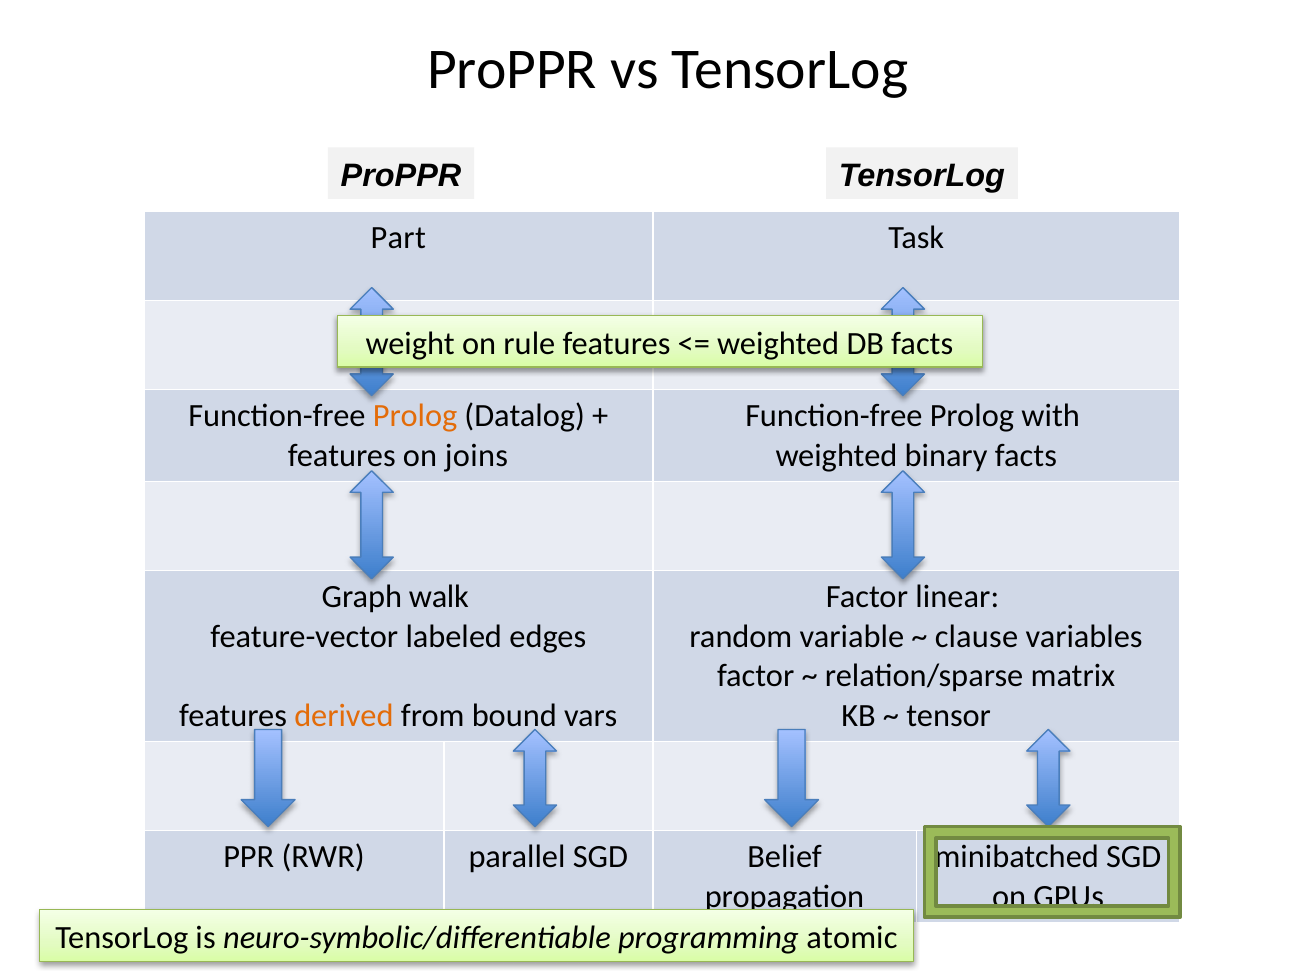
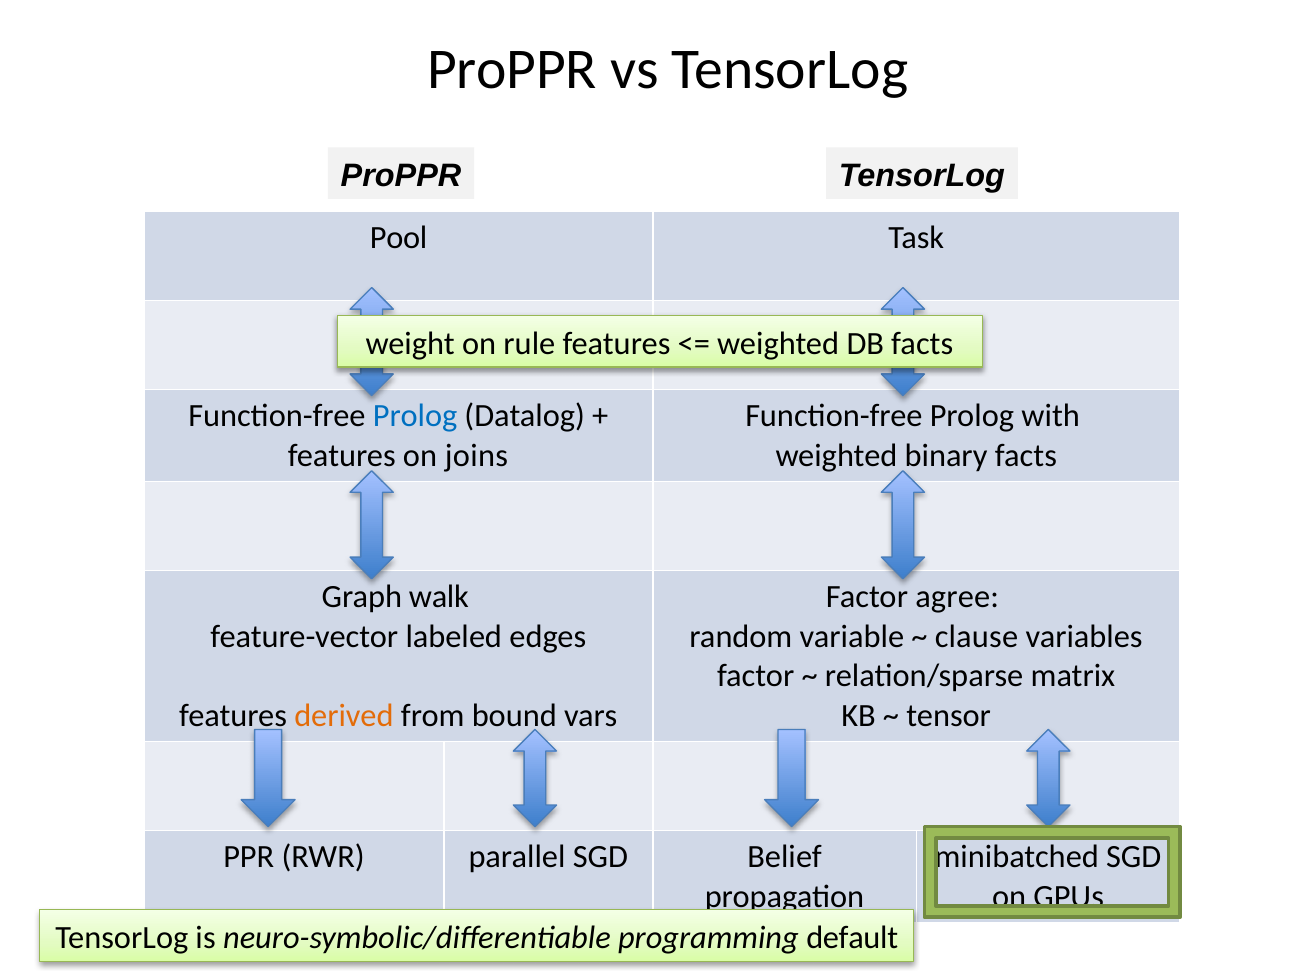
Part: Part -> Pool (399, 238)
Prolog colour: orange -> blue (415, 416)
linear: linear -> agree (957, 597)
atomic: atomic -> default (852, 938)
